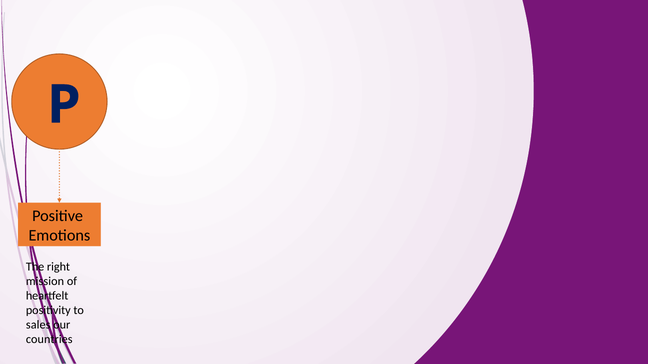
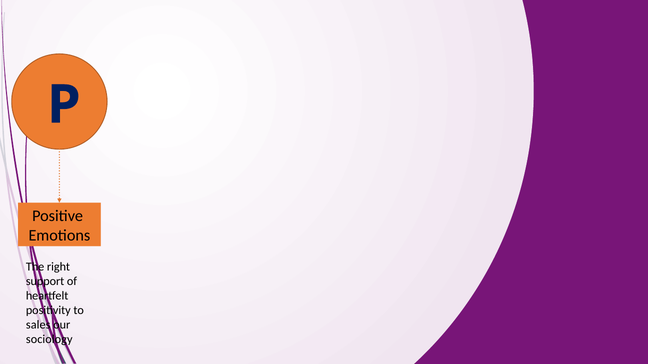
mission: mission -> support (45, 282)
countries: countries -> sociology (49, 340)
